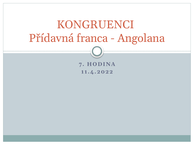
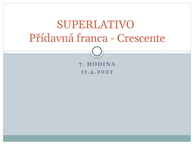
KONGRUENCI: KONGRUENCI -> SUPERLATIVO (96, 25)
Angolana: Angolana -> Crescente (141, 38)
